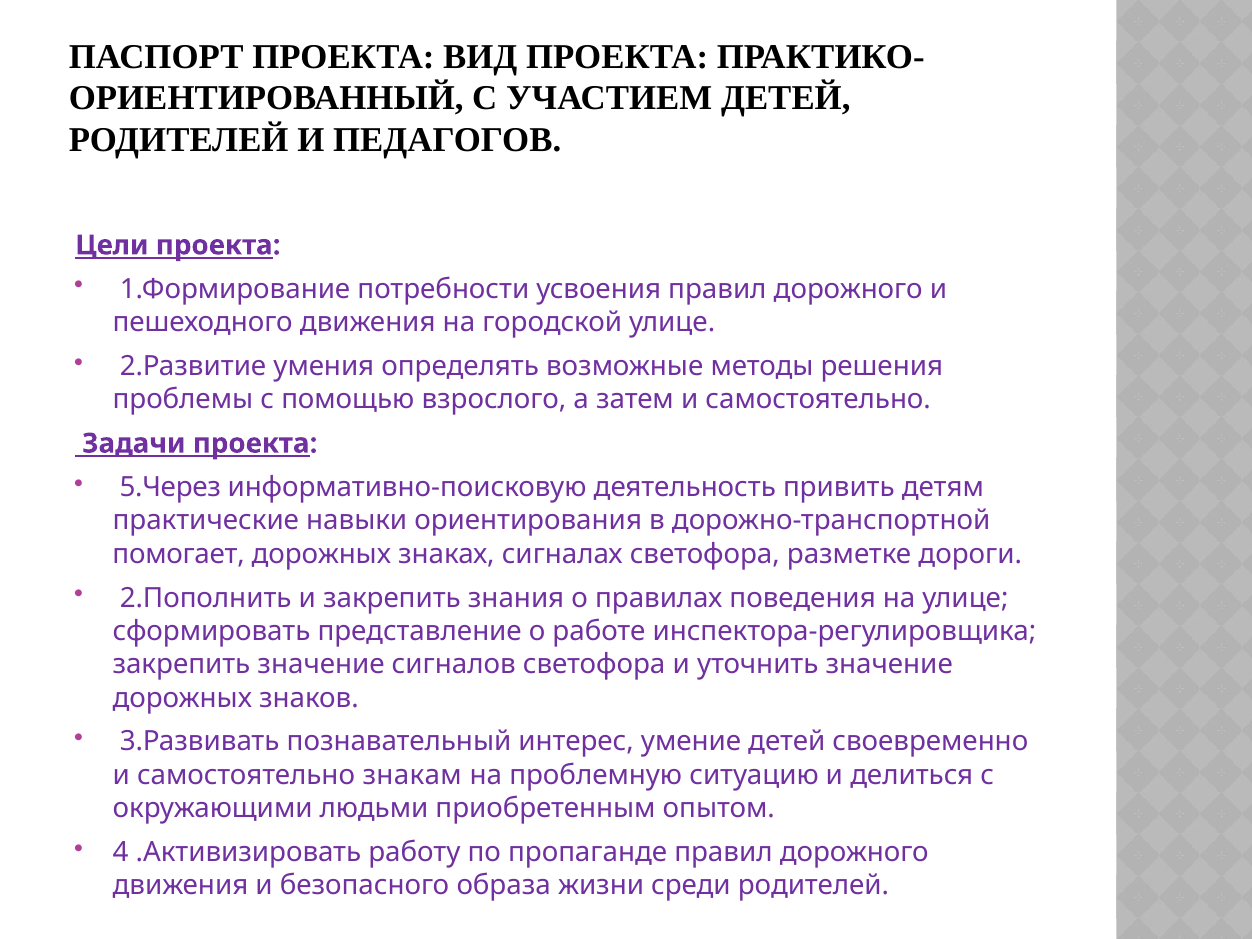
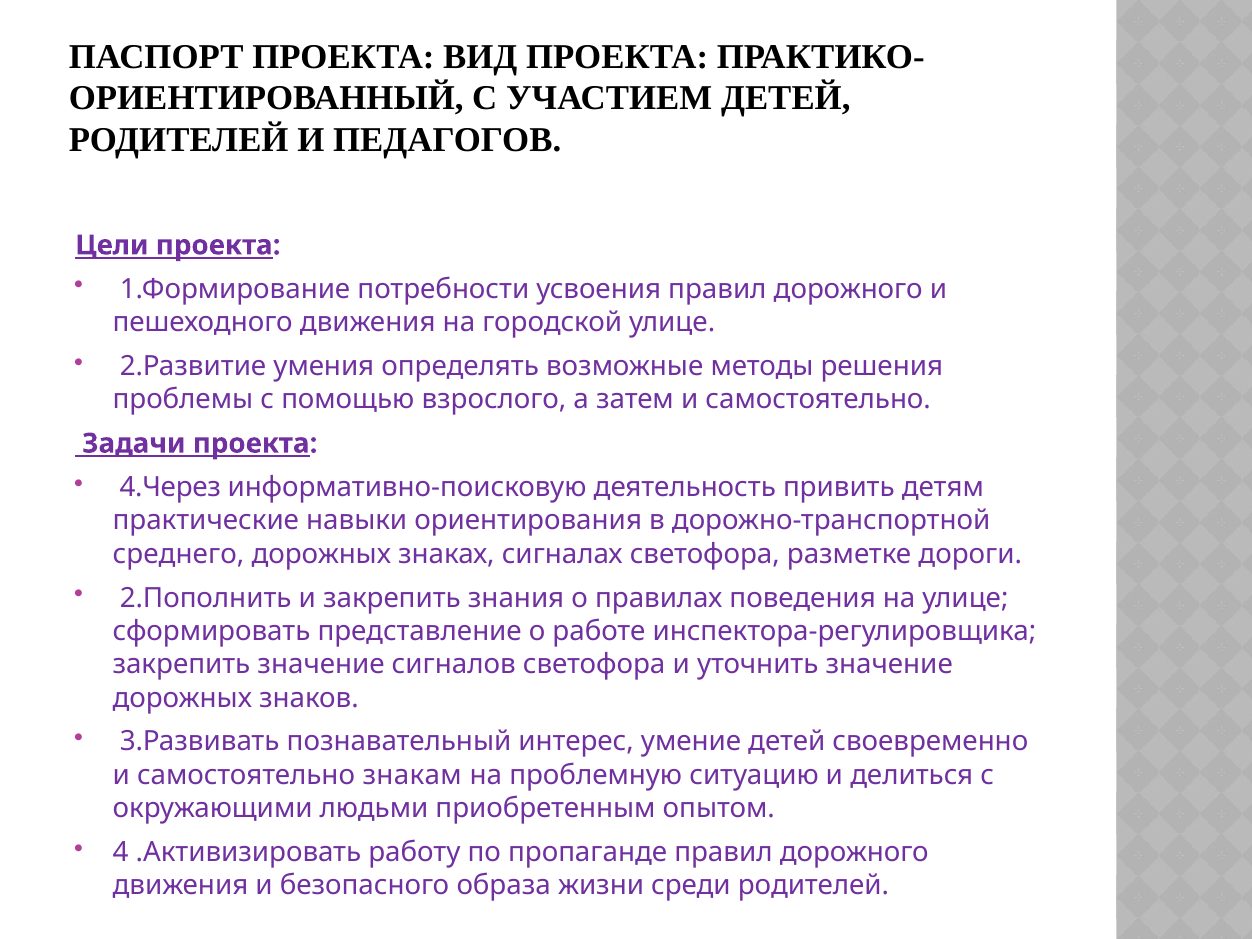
5.Через: 5.Через -> 4.Через (170, 487)
помогает: помогает -> среднего (178, 554)
